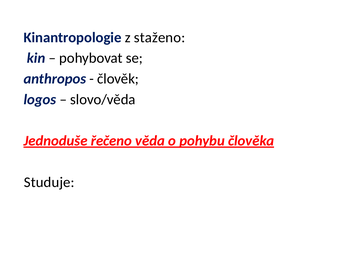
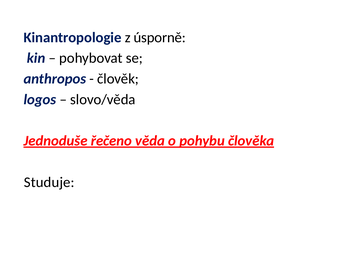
staženo: staženo -> úsporně (160, 37)
